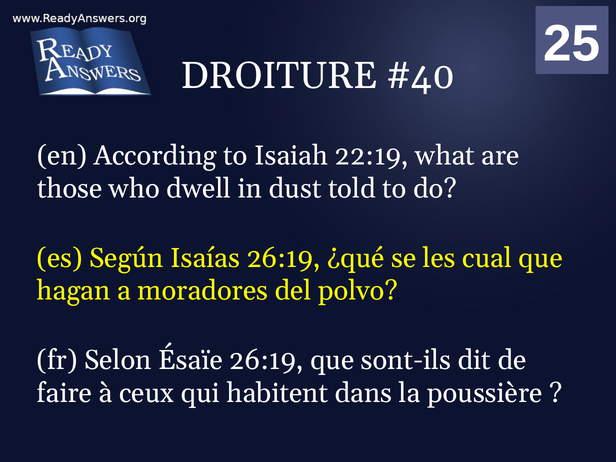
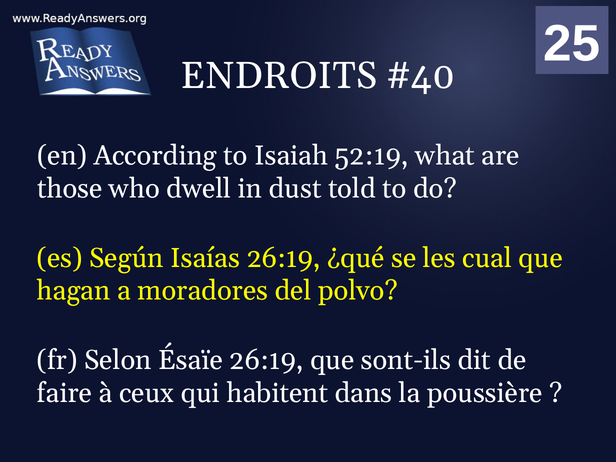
DROITURE: DROITURE -> ENDROITS (279, 76)
22:19: 22:19 -> 52:19 (372, 156)
